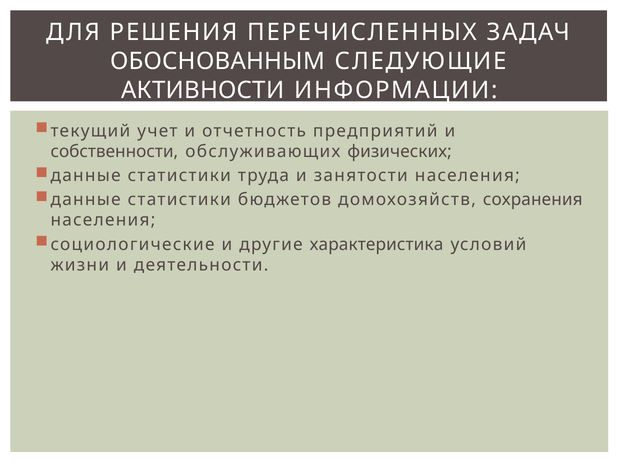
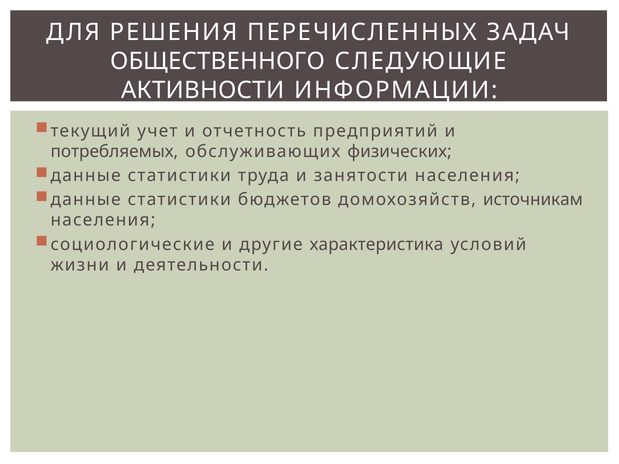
ОБОСНОВАННЫМ: ОБОСНОВАННЫМ -> ОБЩЕСТВЕННОГО (218, 61)
собственности: собственности -> потребляемых (114, 152)
сохранения: сохранения -> источникам (533, 200)
